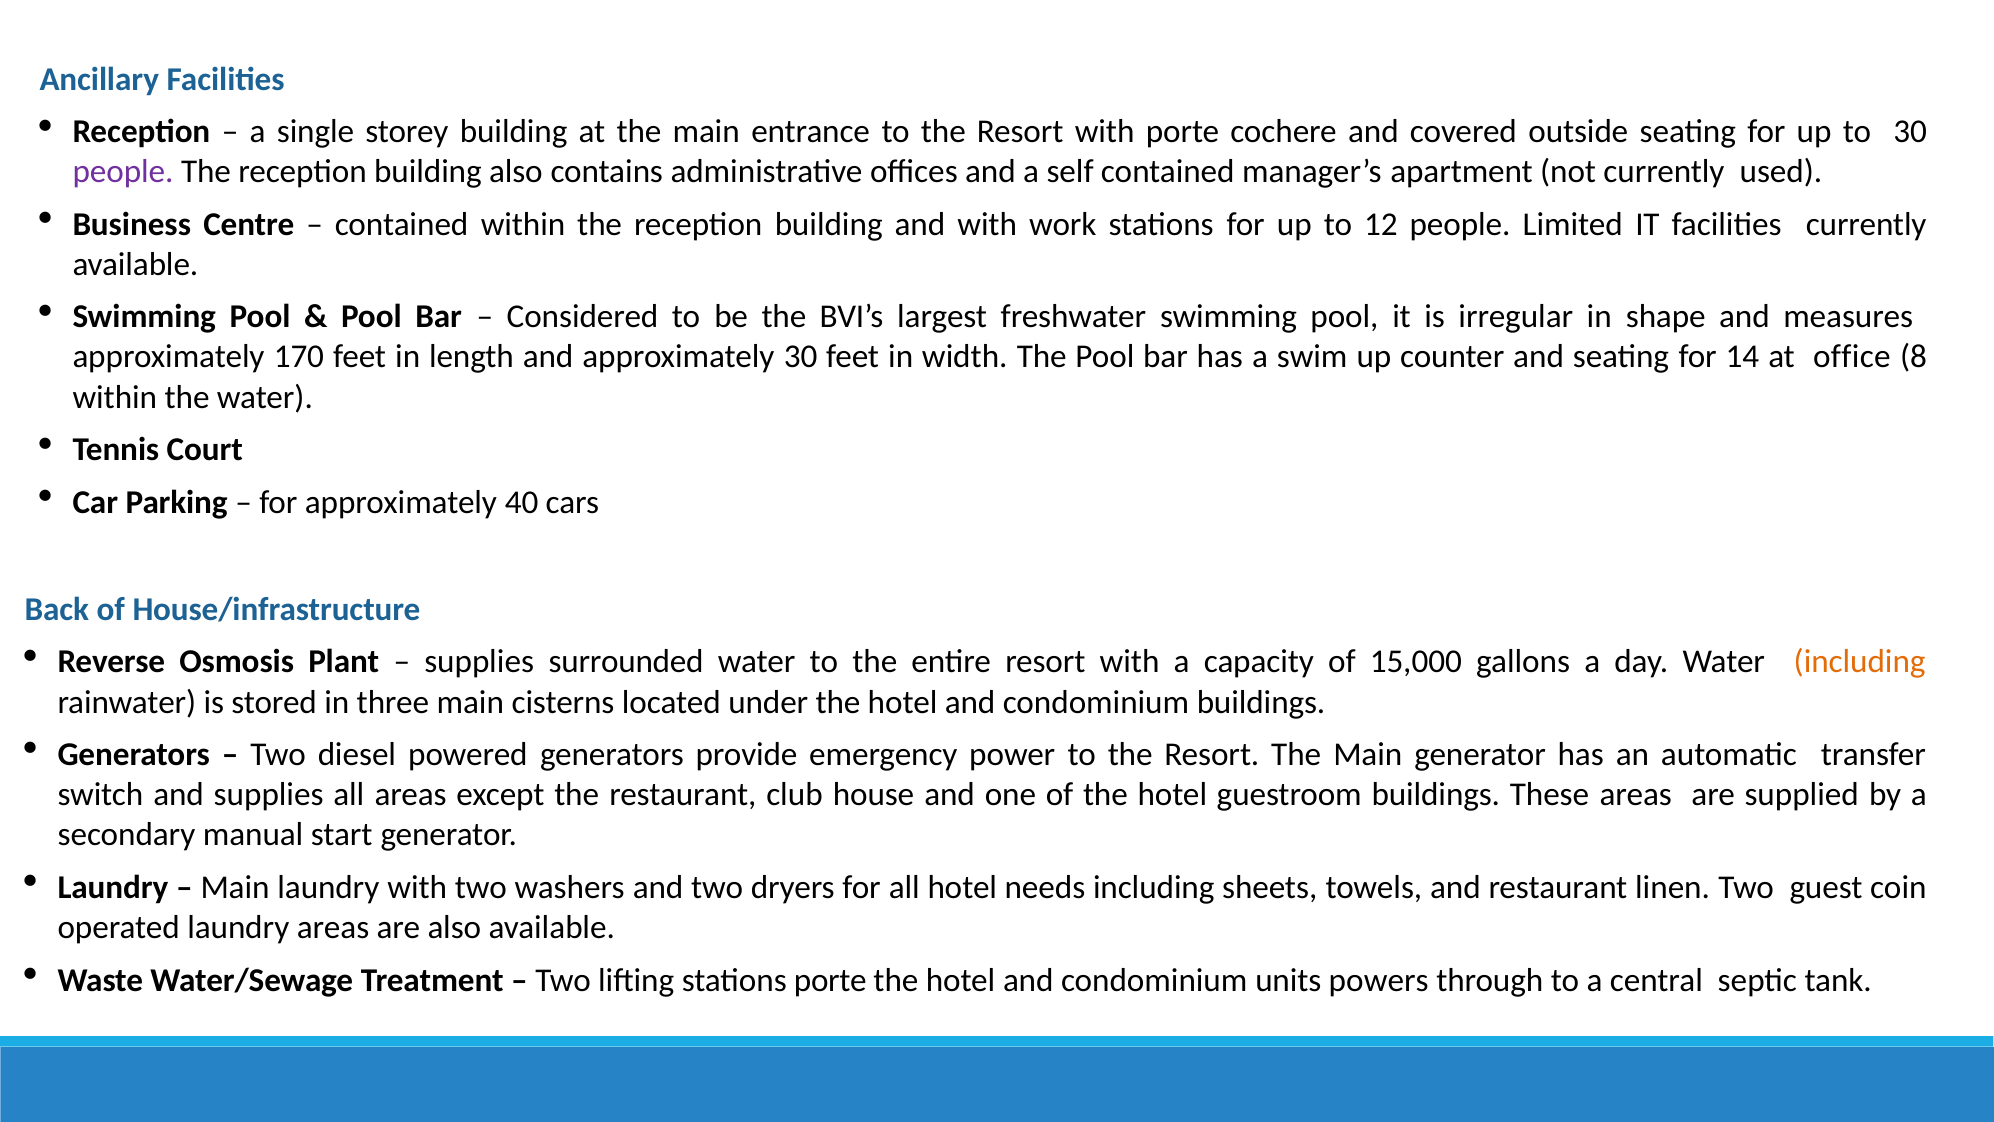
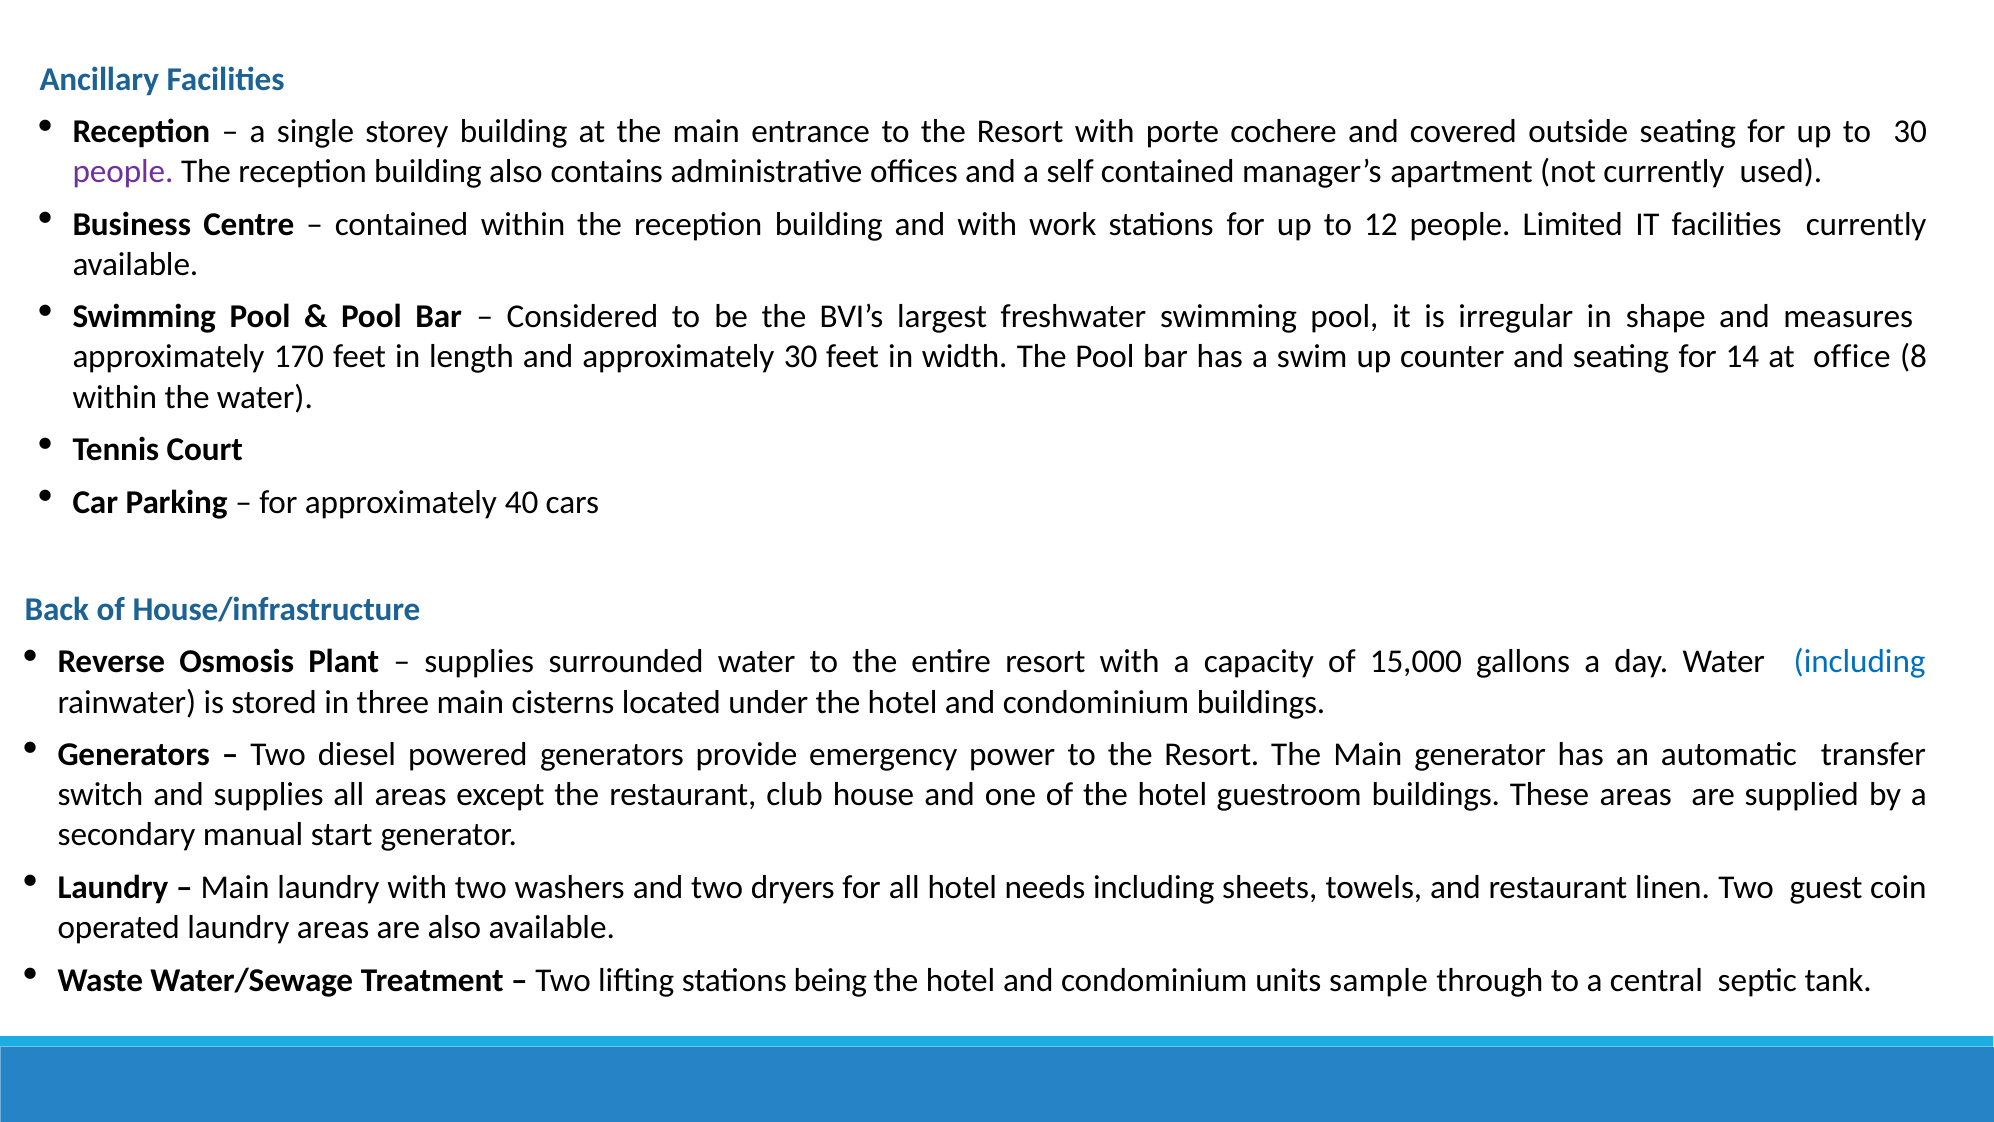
including colour: orange -> blue (1860, 662)
stations porte: porte -> being (830, 980)
powers: powers -> sample (1379, 980)
